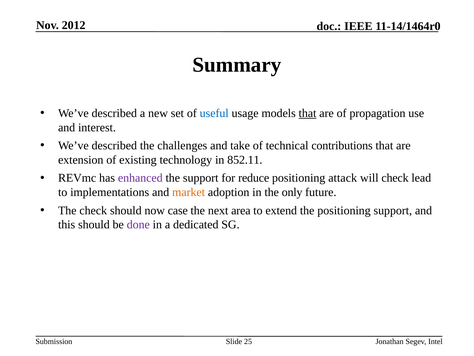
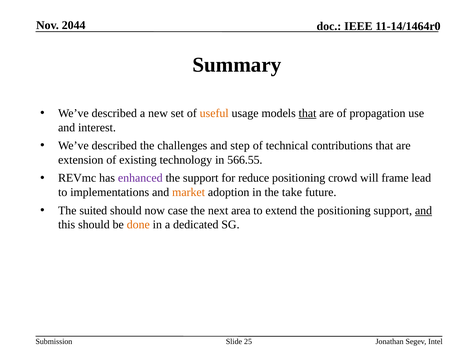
2012: 2012 -> 2044 (74, 25)
useful colour: blue -> orange (214, 113)
take: take -> step (240, 145)
852.11: 852.11 -> 566.55 (245, 160)
attack: attack -> crowd (343, 178)
will check: check -> frame (395, 178)
only: only -> take (292, 192)
The check: check -> suited (93, 210)
and underline: none -> present (424, 210)
done colour: purple -> orange (138, 224)
